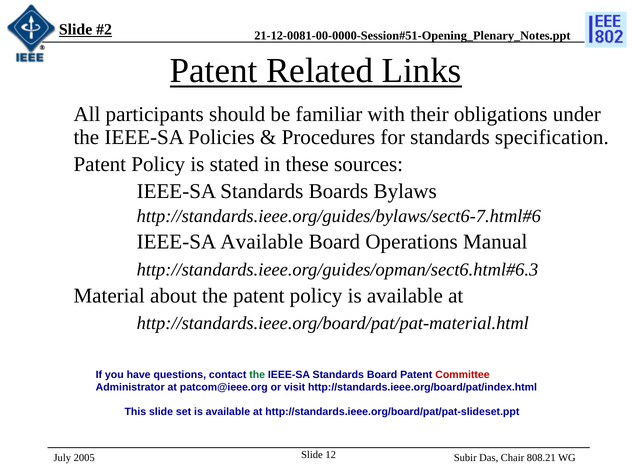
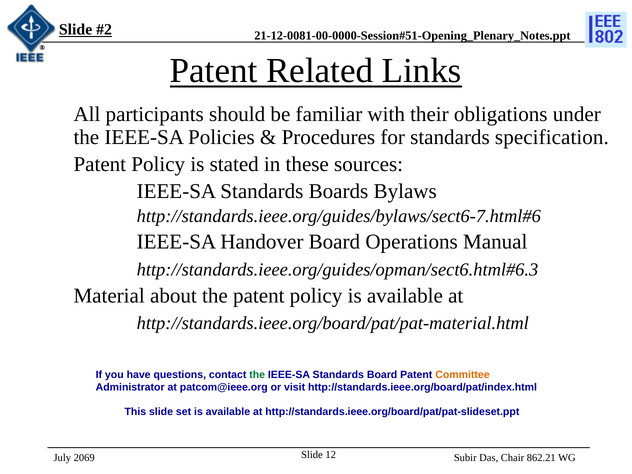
IEEE-SA Available: Available -> Handover (262, 242)
Committee colour: red -> orange (462, 375)
808.21: 808.21 -> 862.21 (541, 458)
2005: 2005 -> 2069 (84, 458)
